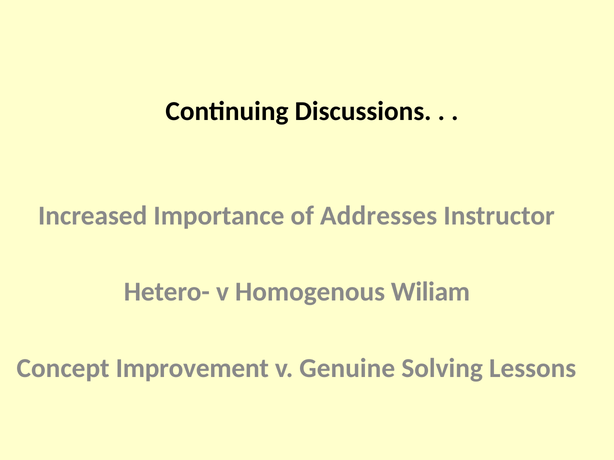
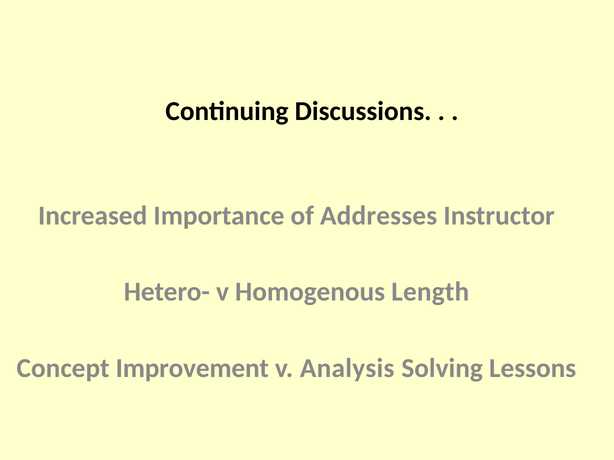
Wiliam: Wiliam -> Length (430, 292)
Genuine: Genuine -> Analysis (347, 369)
